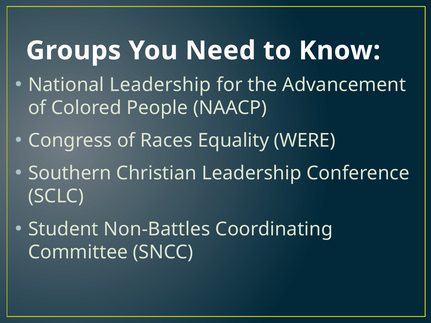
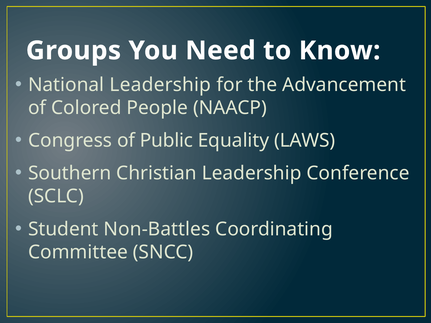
Races: Races -> Public (167, 141)
WERE: WERE -> LAWS (305, 141)
